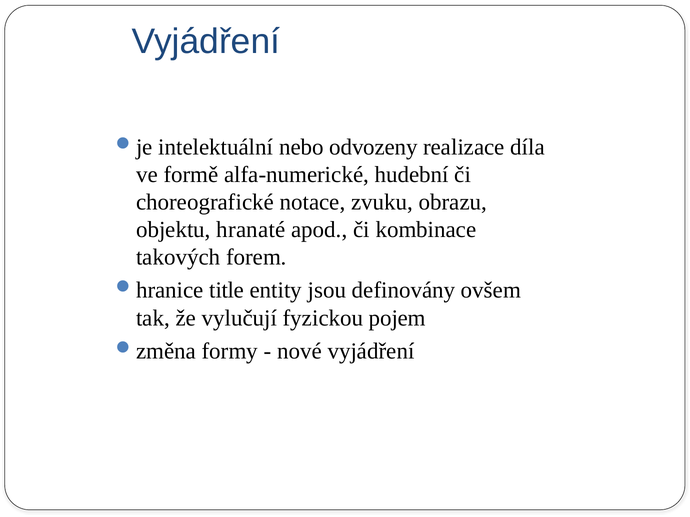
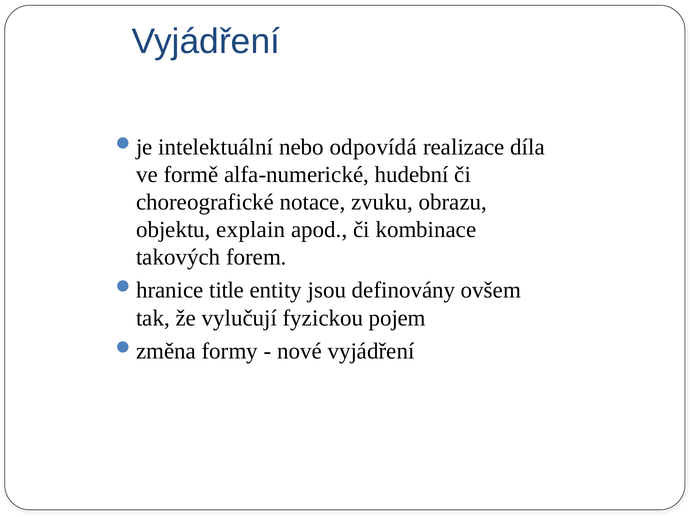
odvozeny: odvozeny -> odpovídá (373, 147)
hranaté: hranaté -> explain (251, 230)
